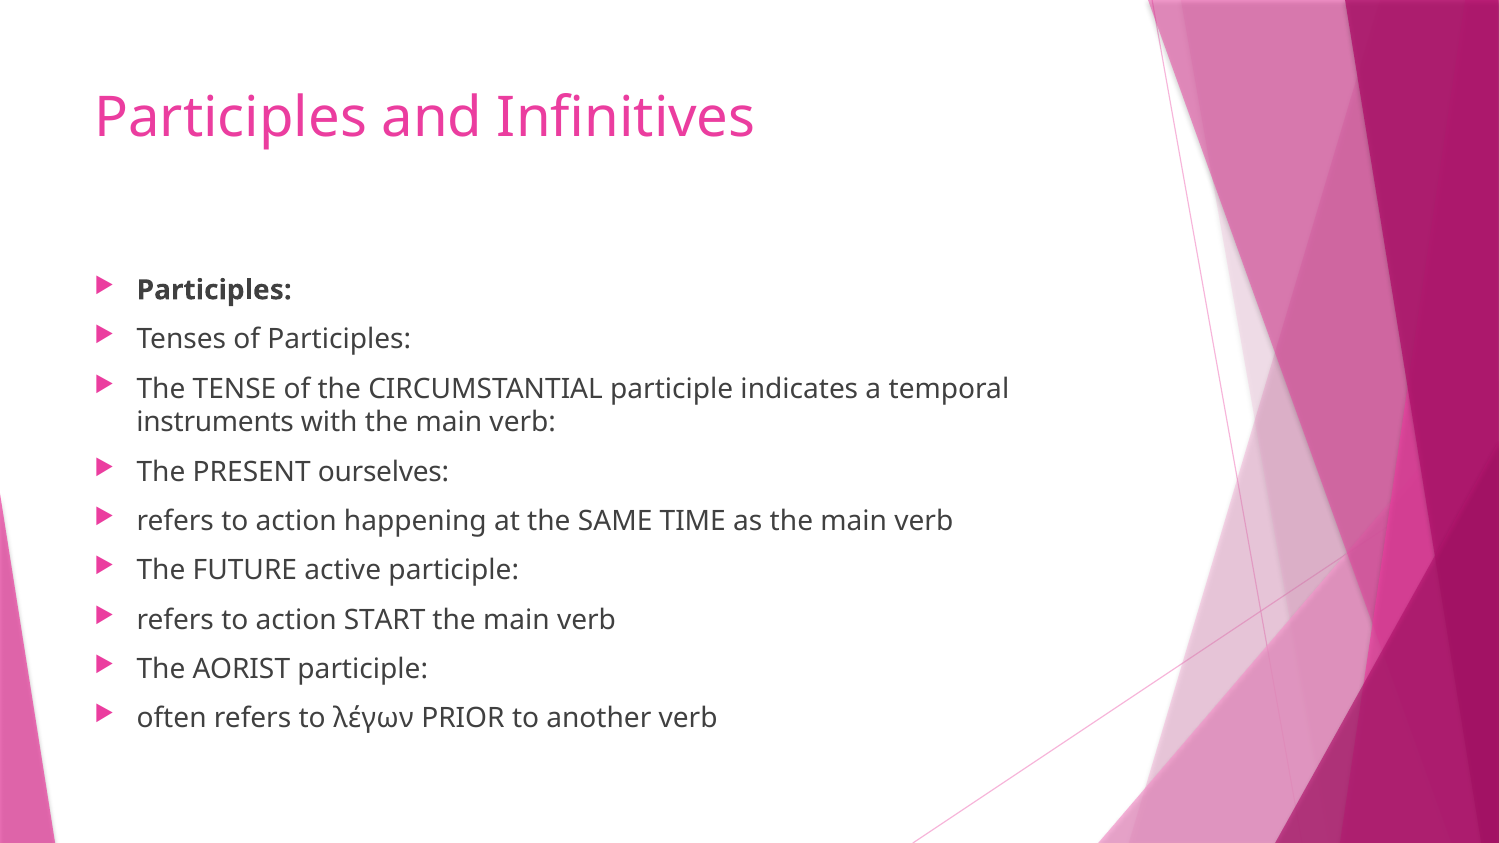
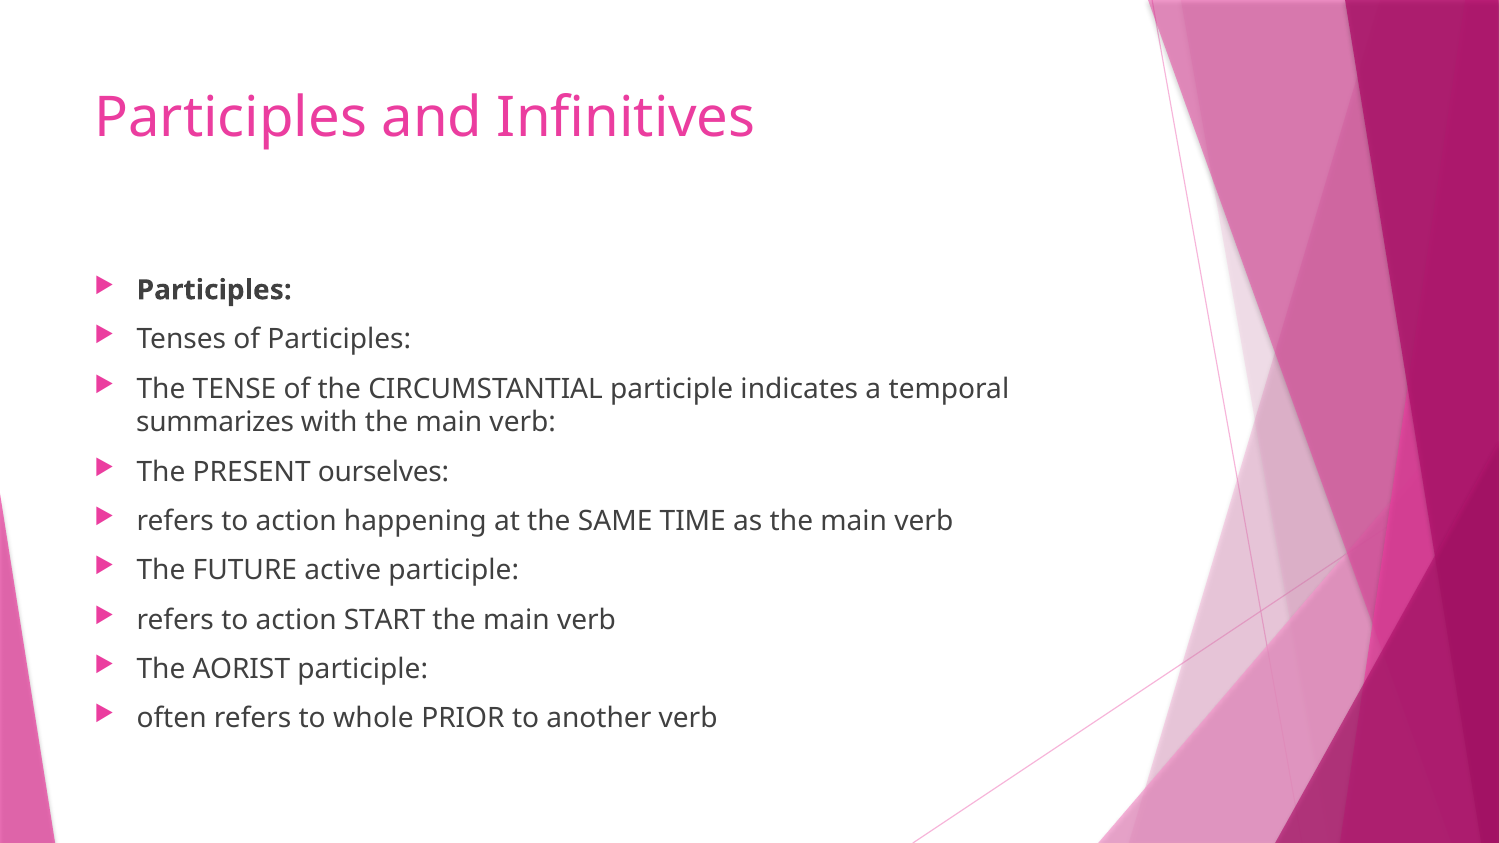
instruments: instruments -> summarizes (215, 423)
λέγων: λέγων -> whole (373, 719)
